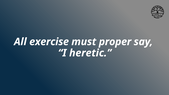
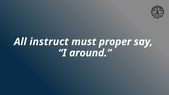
exercise: exercise -> instruct (49, 42)
heretic: heretic -> around (90, 53)
